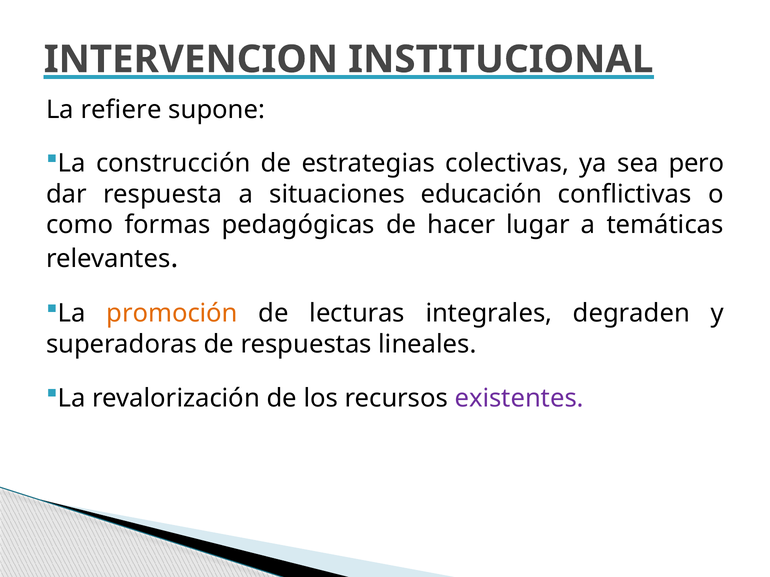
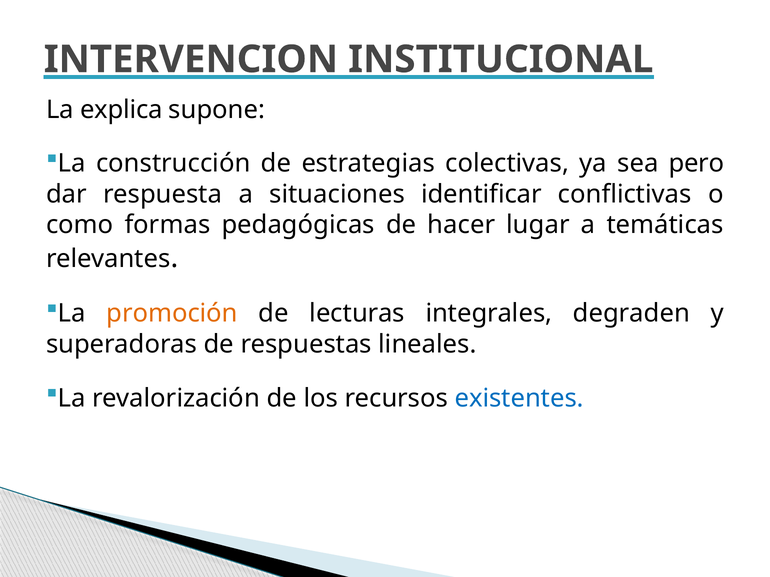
refiere: refiere -> explica (121, 110)
educación: educación -> identificar (481, 194)
existentes colour: purple -> blue (519, 398)
